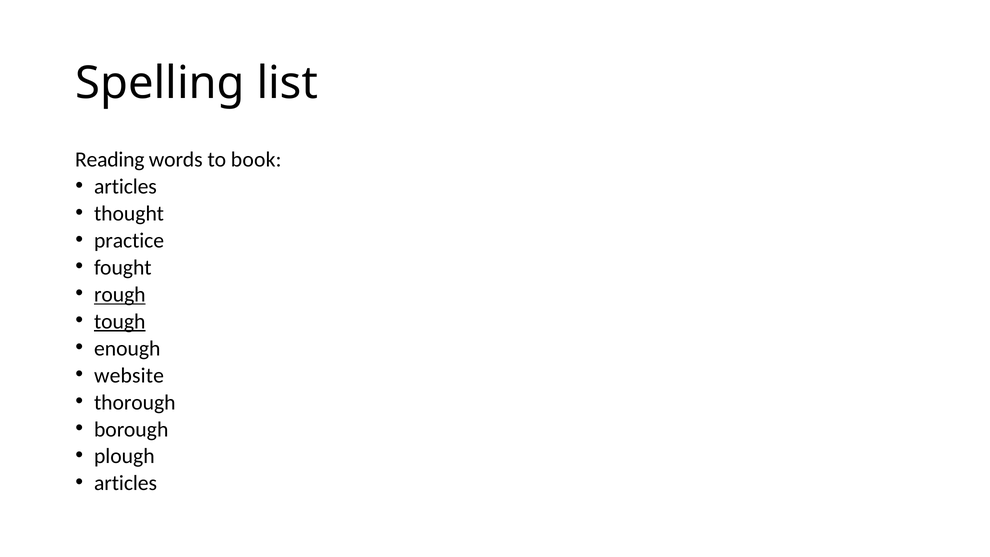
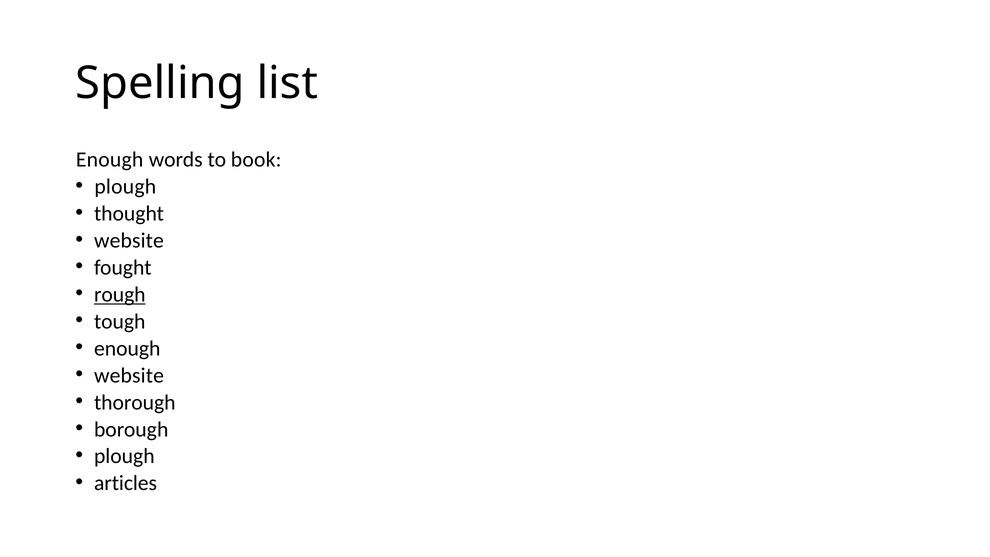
Reading: Reading -> Enough (110, 160)
articles: articles -> plough (125, 187)
practice: practice -> website (129, 241)
tough underline: present -> none (120, 321)
